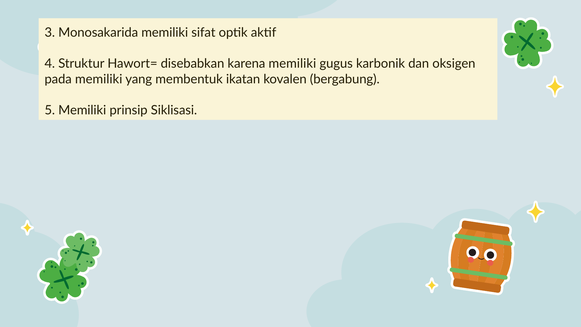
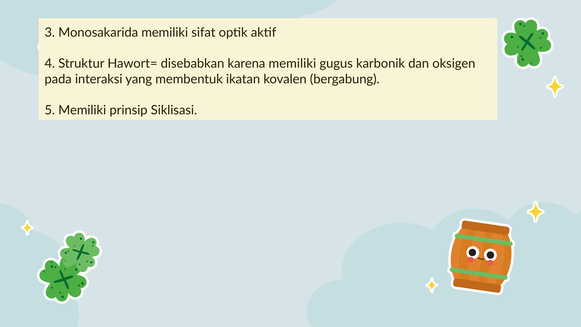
pada memiliki: memiliki -> interaksi (99, 79)
